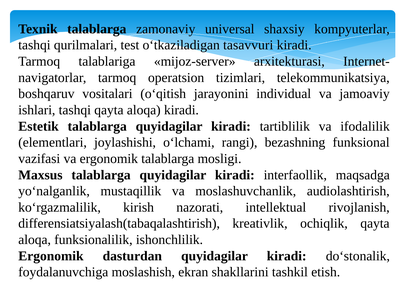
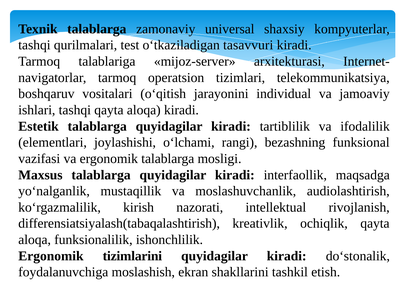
dasturdan: dasturdan -> tizimlarini (132, 256)
